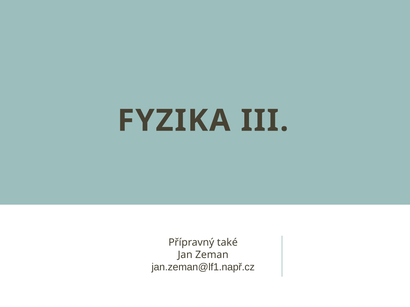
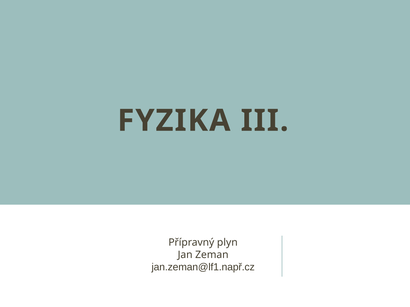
také: také -> plyn (227, 243)
